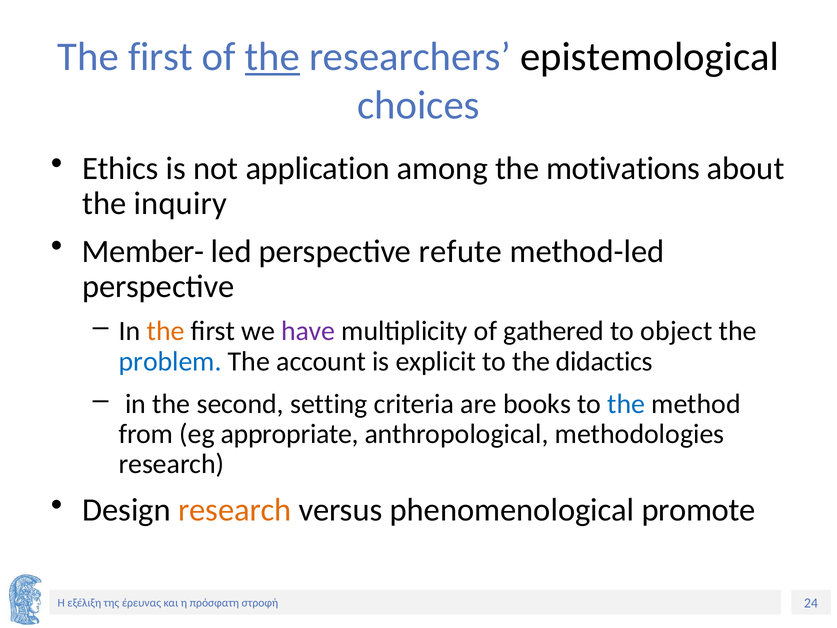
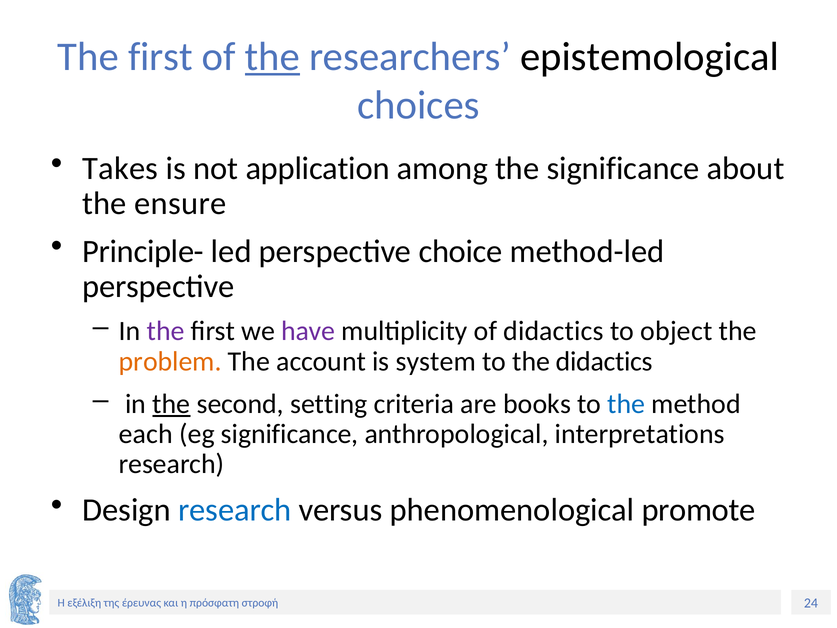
Ethics: Ethics -> Takes (120, 168)
the motivations: motivations -> significance (623, 168)
inquiry: inquiry -> ensure (180, 204)
Member-: Member- -> Principle- (143, 251)
refute: refute -> choice (461, 251)
the colour: orange -> purple (166, 331)
of gathered: gathered -> didactics (554, 331)
problem colour: blue -> orange (170, 361)
explicit: explicit -> system (436, 361)
the underline: none -> present (171, 404)
from: from -> each (146, 434)
eg appropriate: appropriate -> significance (290, 434)
methodologies: methodologies -> interpretations (640, 434)
research colour: orange -> blue (235, 510)
